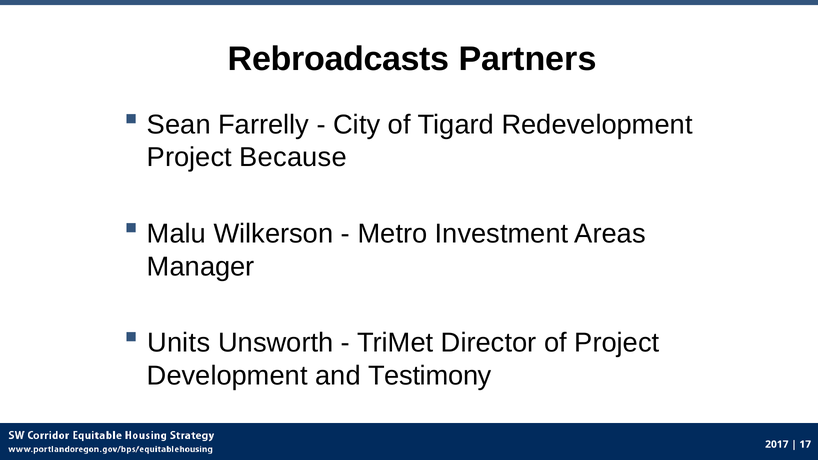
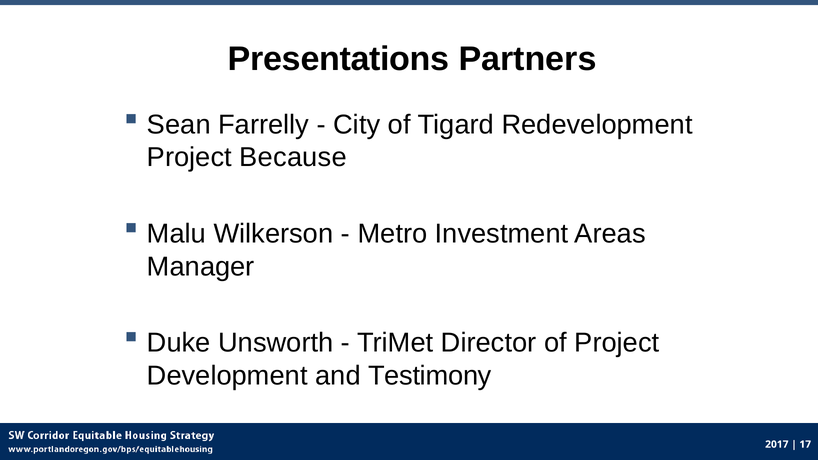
Rebroadcasts: Rebroadcasts -> Presentations (339, 59)
Units: Units -> Duke (179, 343)
